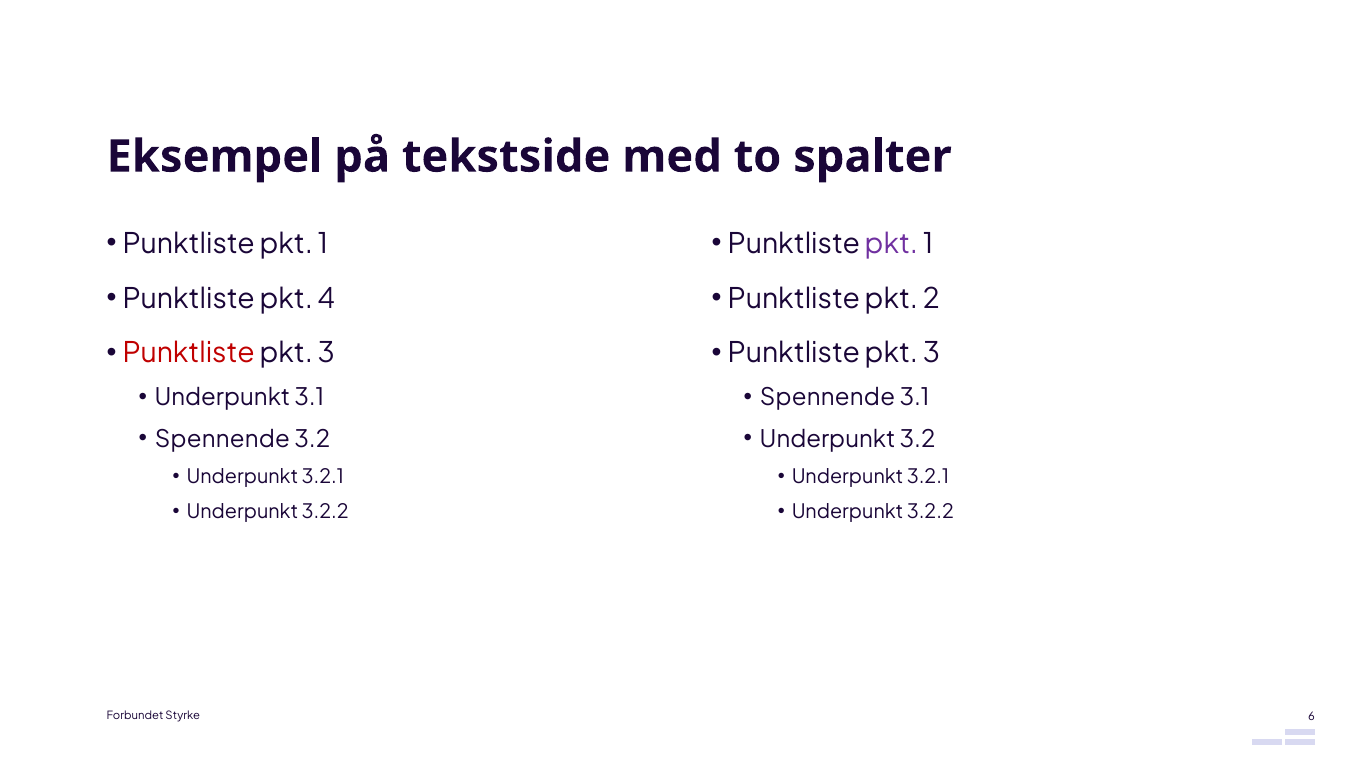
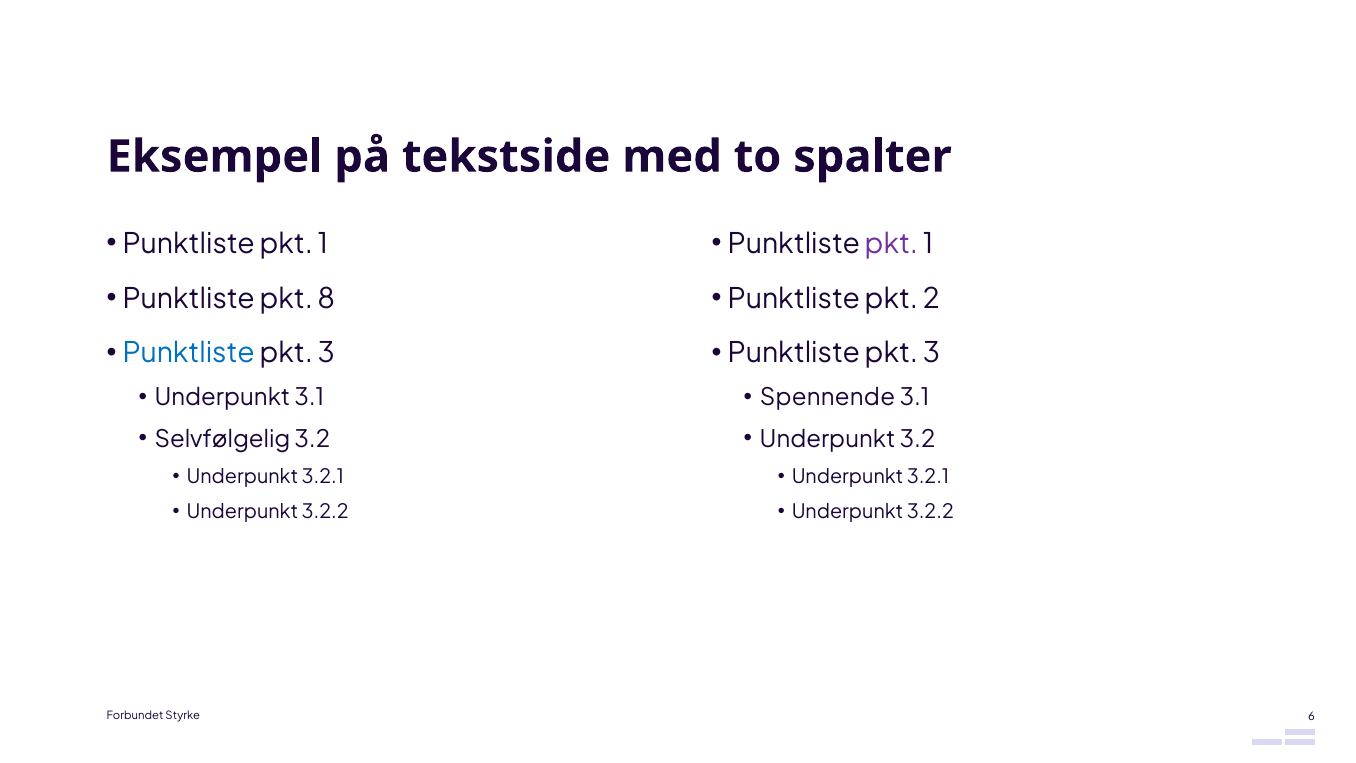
4: 4 -> 8 (326, 299)
Punktliste colour: red -> blue (189, 353)
Spennende: Spennende -> Selvfølgelig (222, 439)
